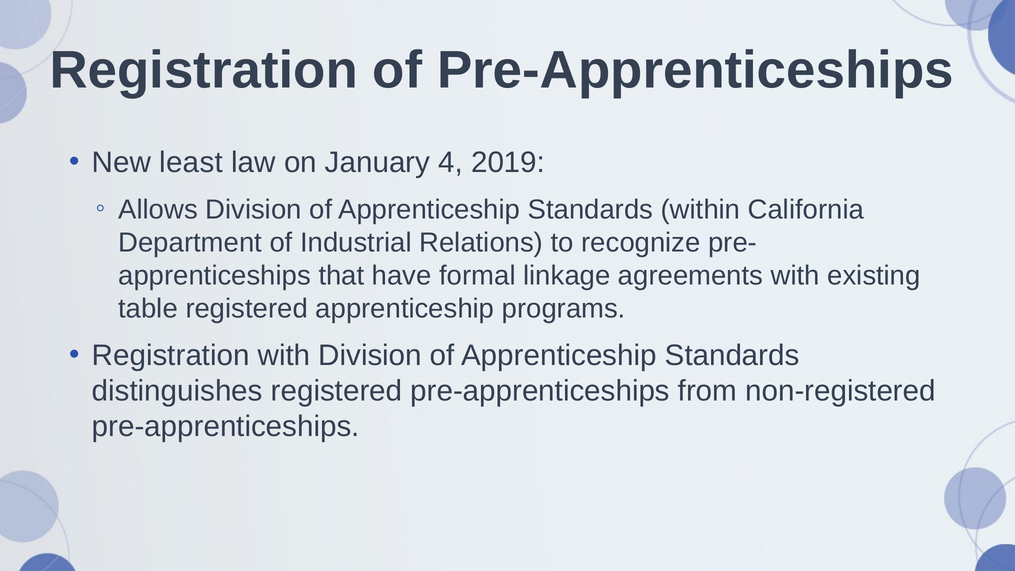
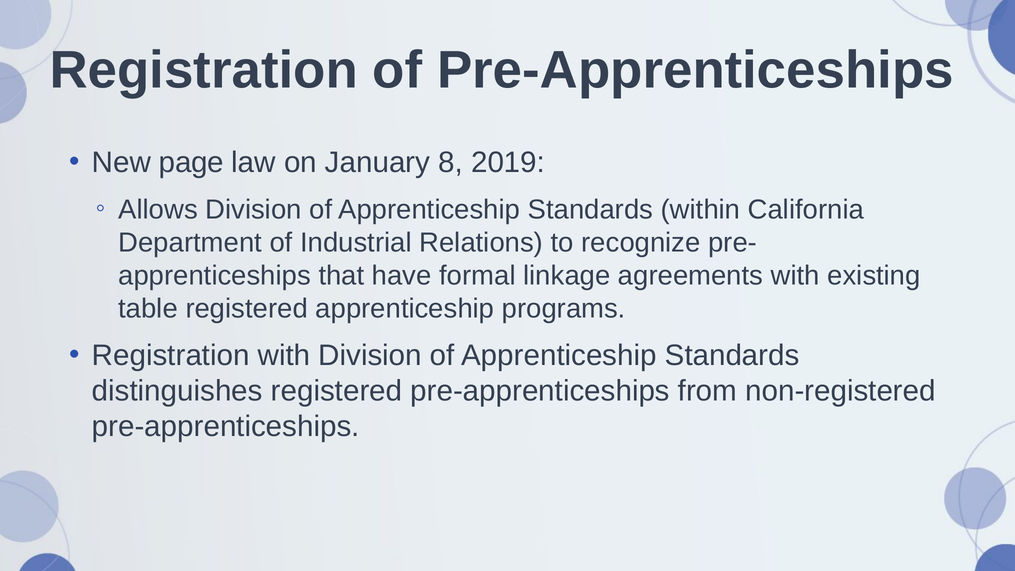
least: least -> page (191, 163)
4: 4 -> 8 (451, 163)
